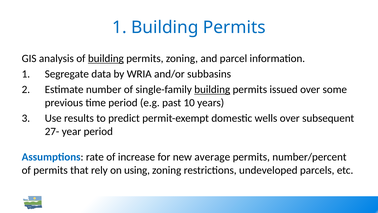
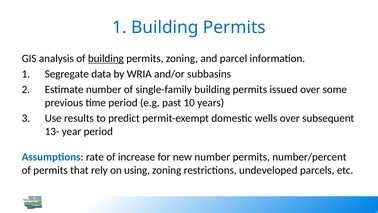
building underline: present -> none (212, 89)
27-: 27- -> 13- (52, 131)
new average: average -> number (212, 157)
